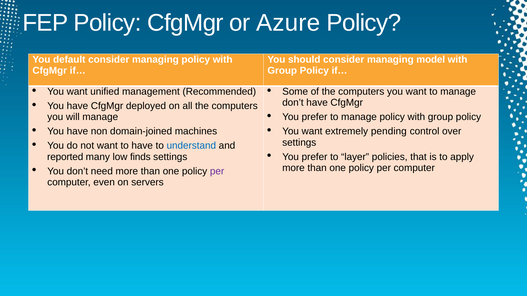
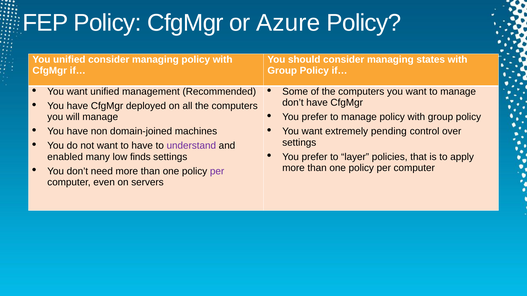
You default: default -> unified (69, 60)
model: model -> states (431, 60)
understand colour: blue -> purple (191, 146)
reported: reported -> enabled (65, 157)
